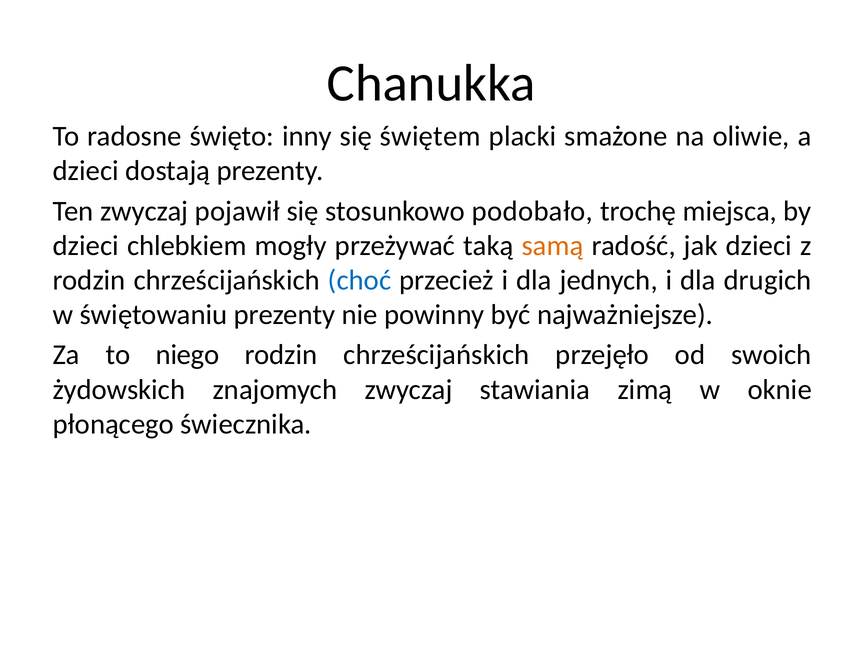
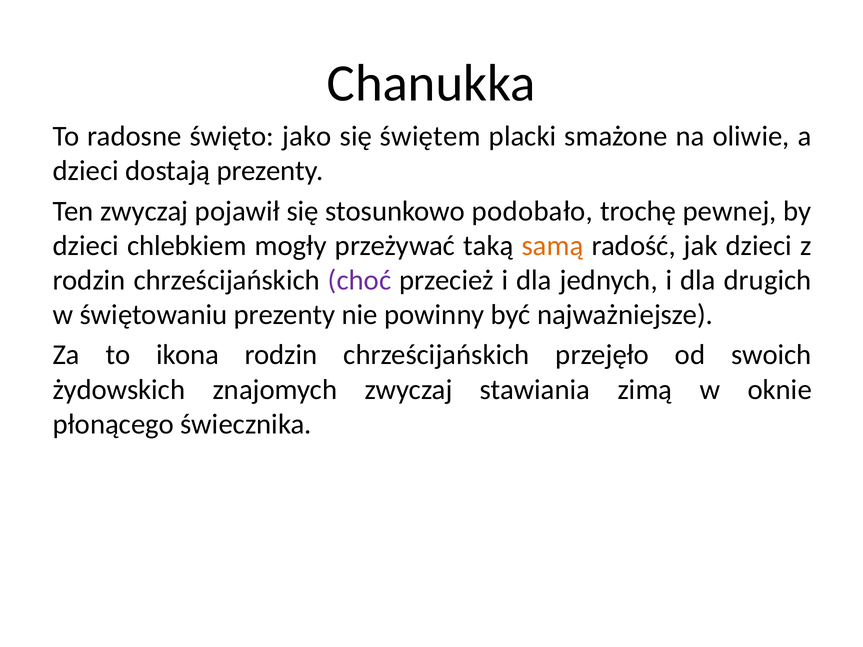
inny: inny -> jako (307, 137)
miejsca: miejsca -> pewnej (730, 211)
choć colour: blue -> purple (360, 280)
niego: niego -> ikona (188, 355)
